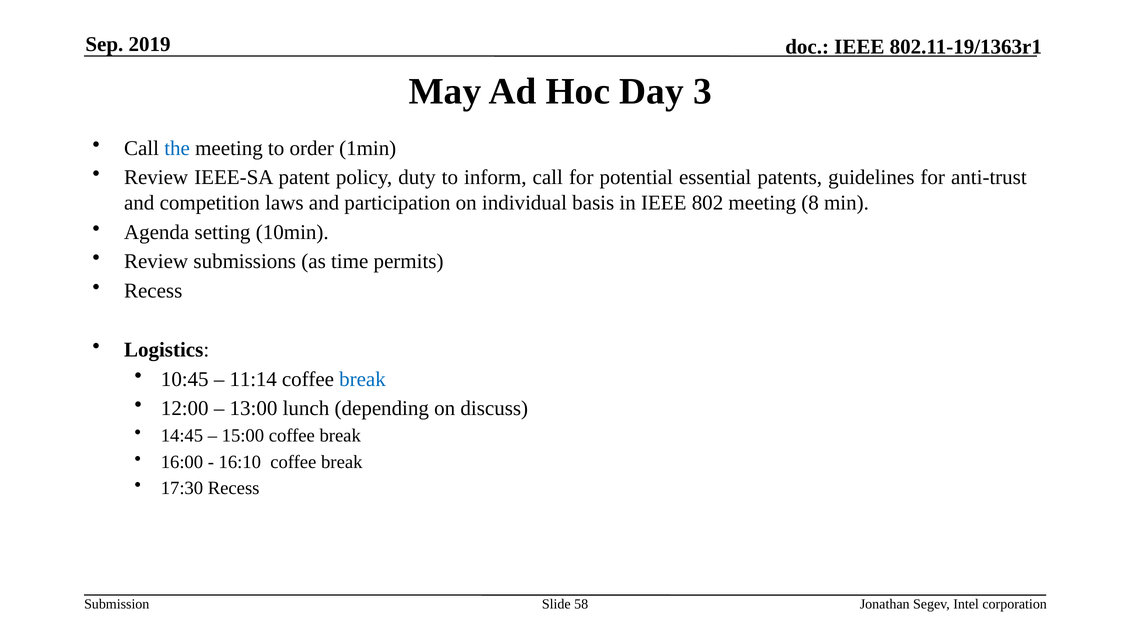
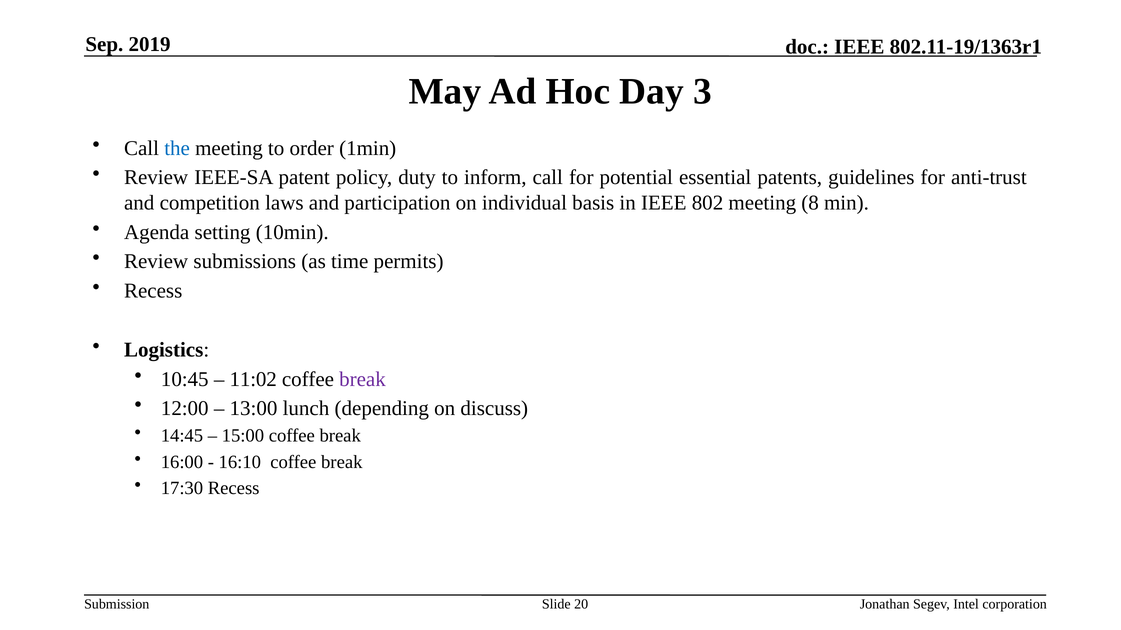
11:14: 11:14 -> 11:02 (253, 379)
break colour: blue -> purple (362, 379)
58: 58 -> 20 (581, 605)
